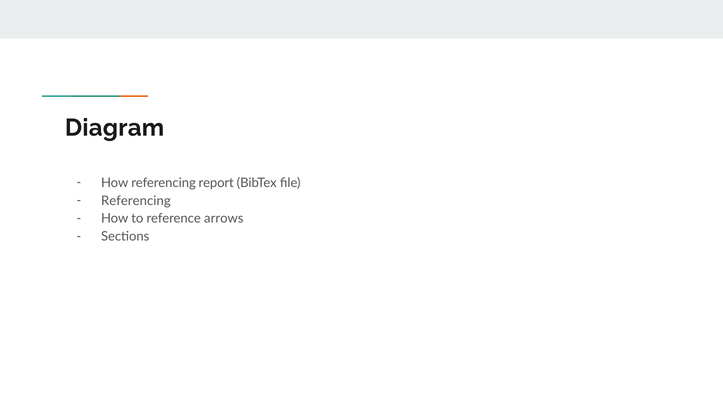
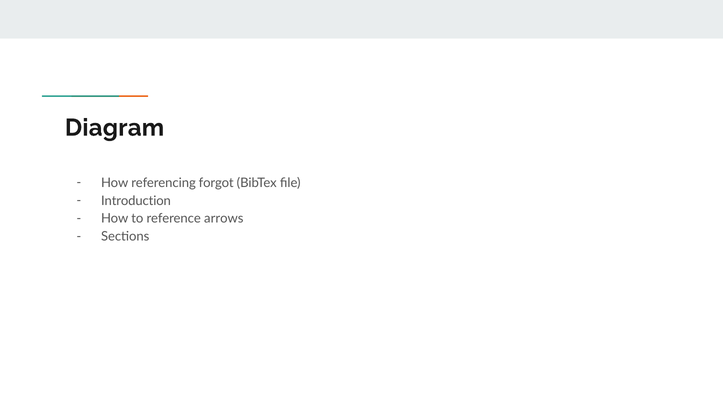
report: report -> forgot (216, 183)
Referencing: Referencing -> Introduction (136, 201)
